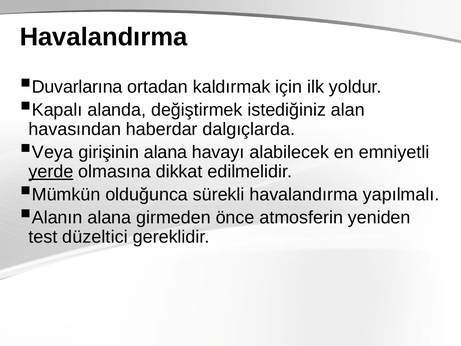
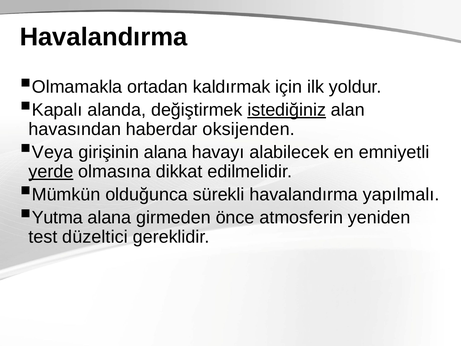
Duvarlarına: Duvarlarına -> Olmamakla (77, 87)
istediğiniz underline: none -> present (287, 110)
dalgıçlarda: dalgıçlarda -> oksijenden (249, 129)
Alanın: Alanın -> Yutma (57, 217)
